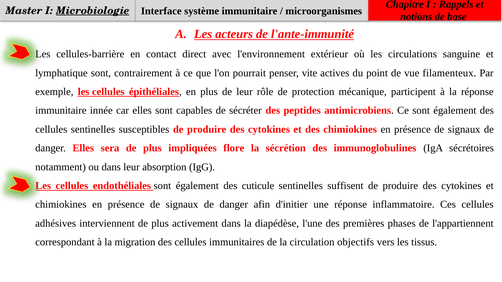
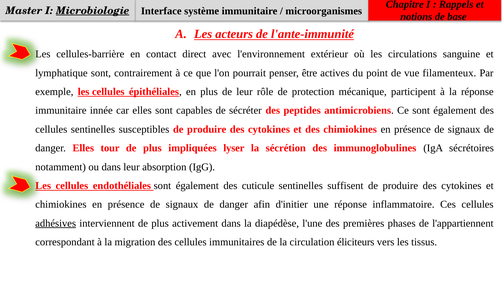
vite: vite -> être (310, 73)
sera: sera -> tour (110, 148)
flore: flore -> lyser (234, 148)
adhésives underline: none -> present (56, 224)
objectifs: objectifs -> éliciteurs (356, 242)
